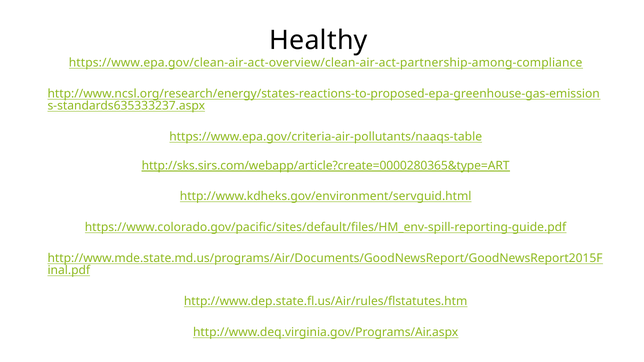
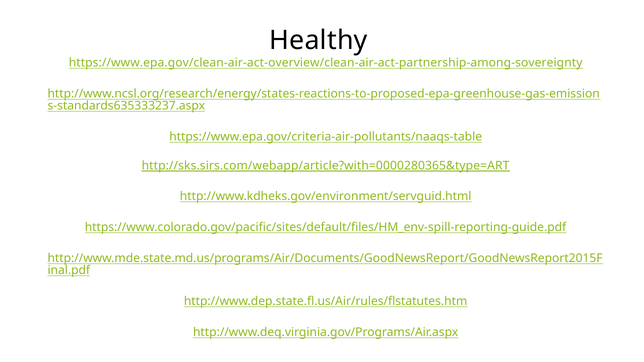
https://www.epa.gov/clean-air-act-overview/clean-air-act-partnership-among-compliance: https://www.epa.gov/clean-air-act-overview/clean-air-act-partnership-among-compliance -> https://www.epa.gov/clean-air-act-overview/clean-air-act-partnership-among-sovereignty (326, 63)
http://sks.sirs.com/webapp/article?create=0000280365&type=ART: http://sks.sirs.com/webapp/article?create=0000280365&type=ART -> http://sks.sirs.com/webapp/article?with=0000280365&type=ART (326, 166)
